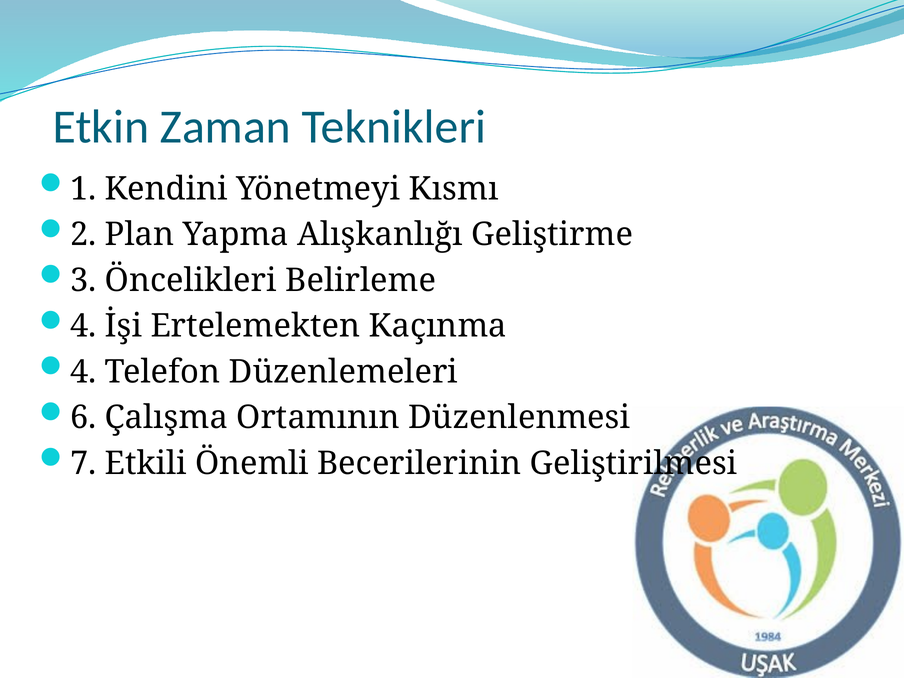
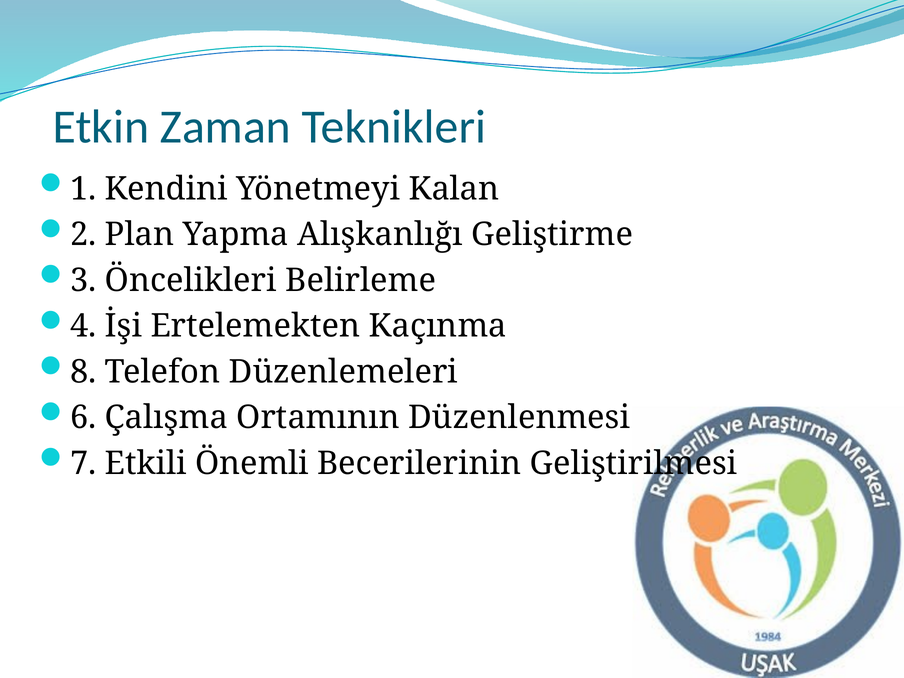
Kısmı: Kısmı -> Kalan (454, 189)
4: 4 -> 8 (83, 372)
